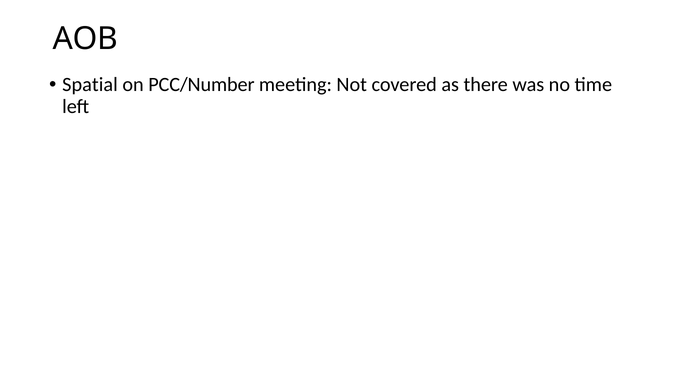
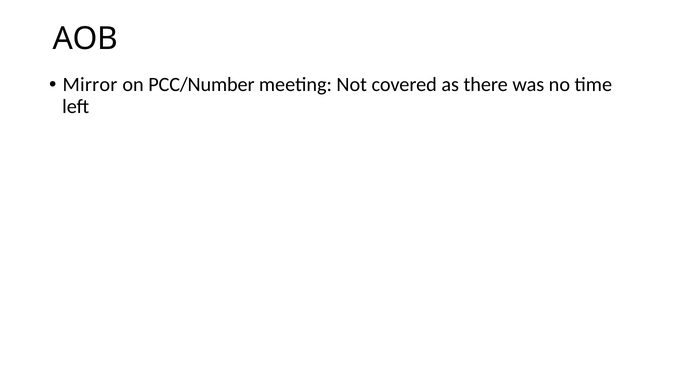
Spatial: Spatial -> Mirror (90, 85)
